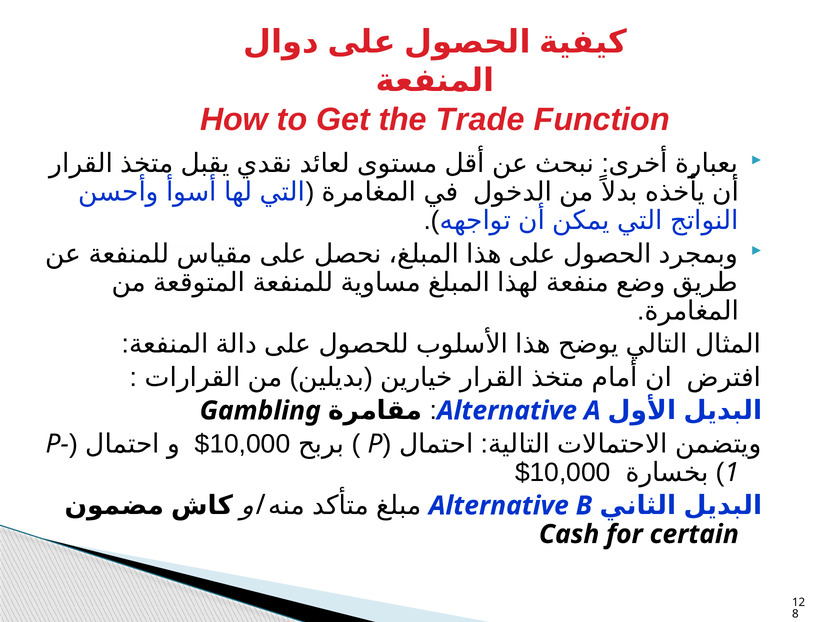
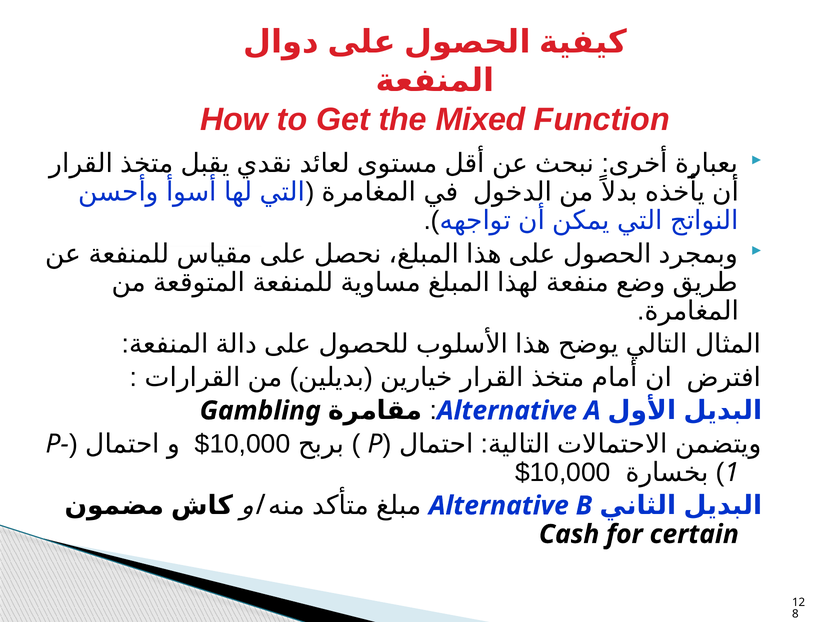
Trade: Trade -> Mixed (481, 119)
